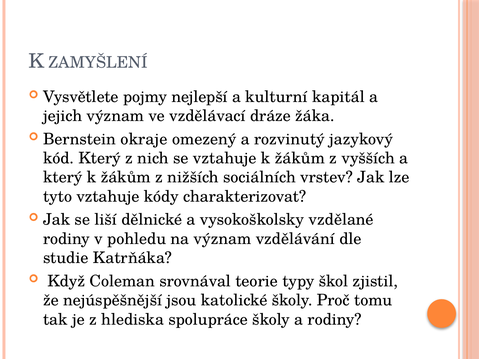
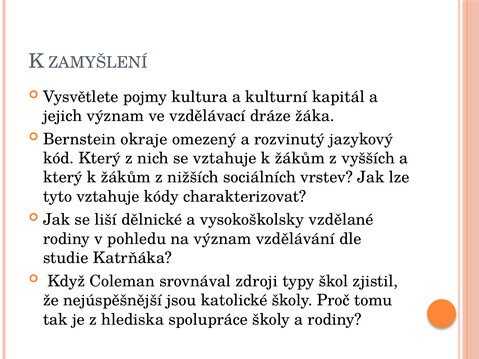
nejlepší: nejlepší -> kultura (199, 97)
teorie: teorie -> zdroji (257, 281)
